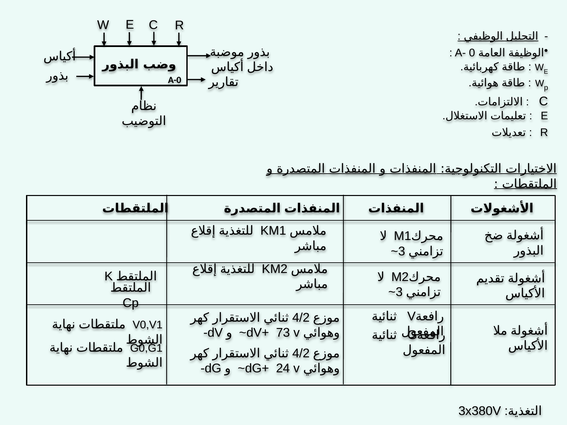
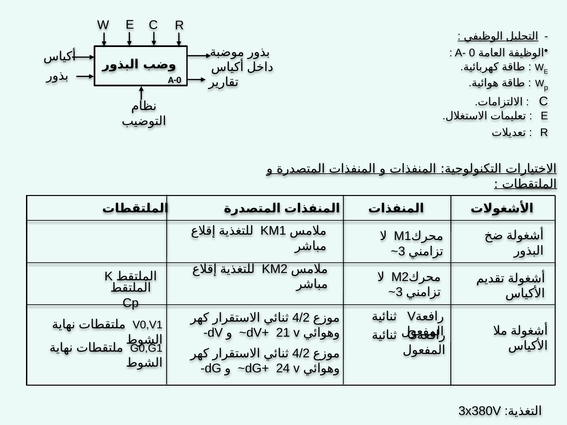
73: 73 -> 21 (283, 333)
